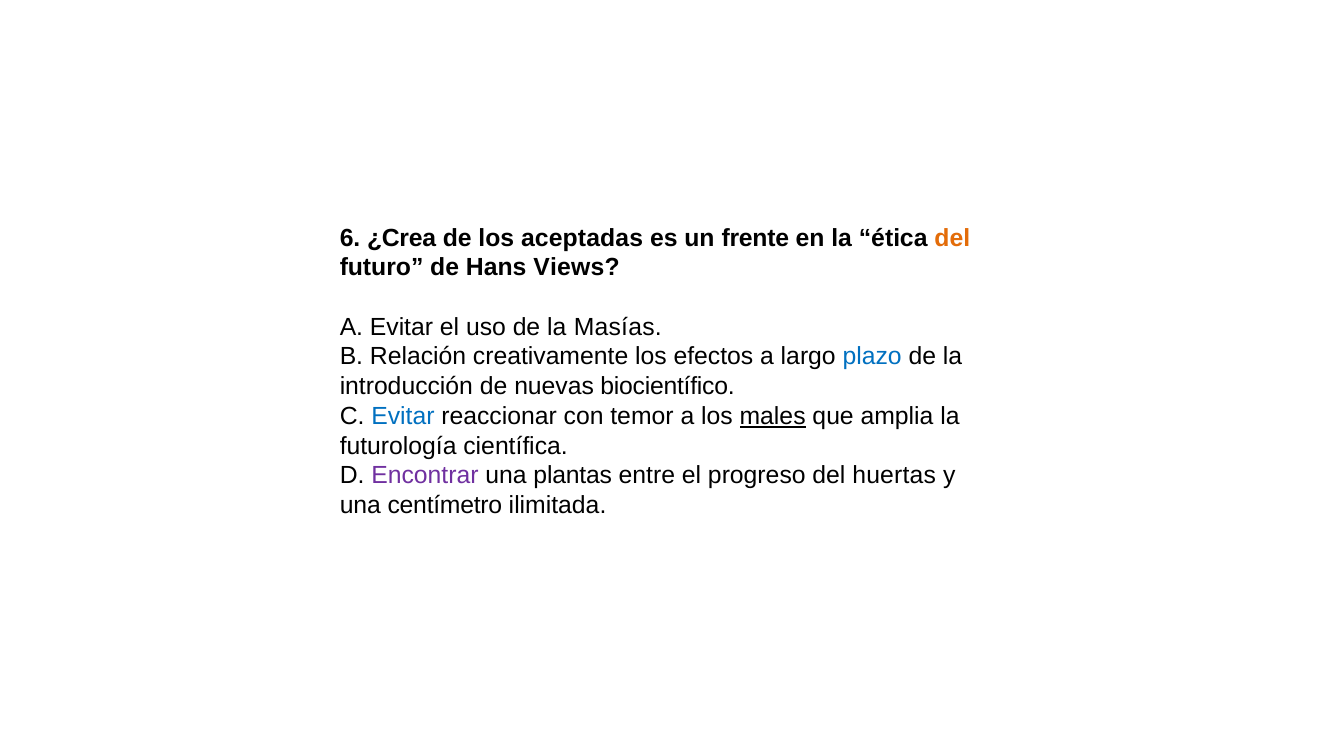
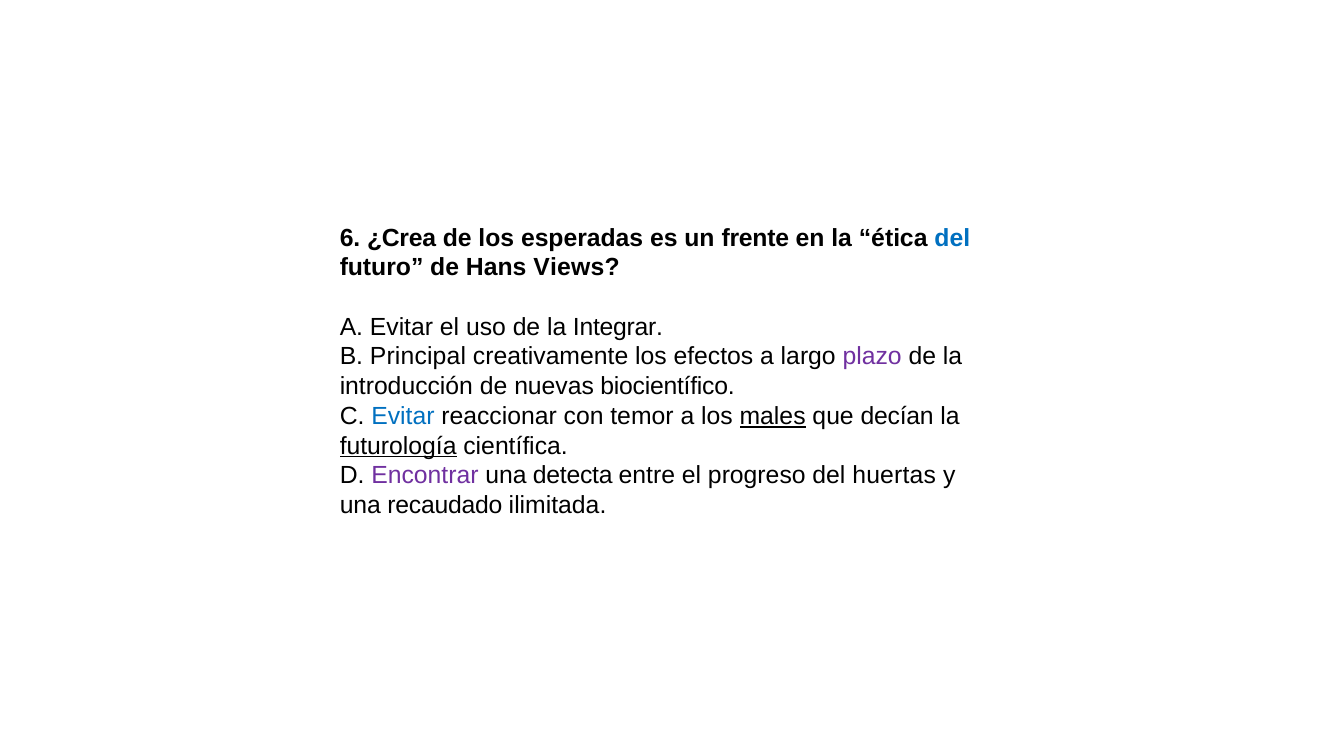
aceptadas: aceptadas -> esperadas (582, 238)
del colour: orange -> blue (952, 238)
Masías: Masías -> Integrar (618, 327)
Relación: Relación -> Principal (418, 357)
plazo colour: blue -> purple (872, 357)
amplia: amplia -> decían (897, 416)
futurología underline: none -> present (398, 446)
plantas: plantas -> detecta (573, 475)
centímetro: centímetro -> recaudado (445, 505)
